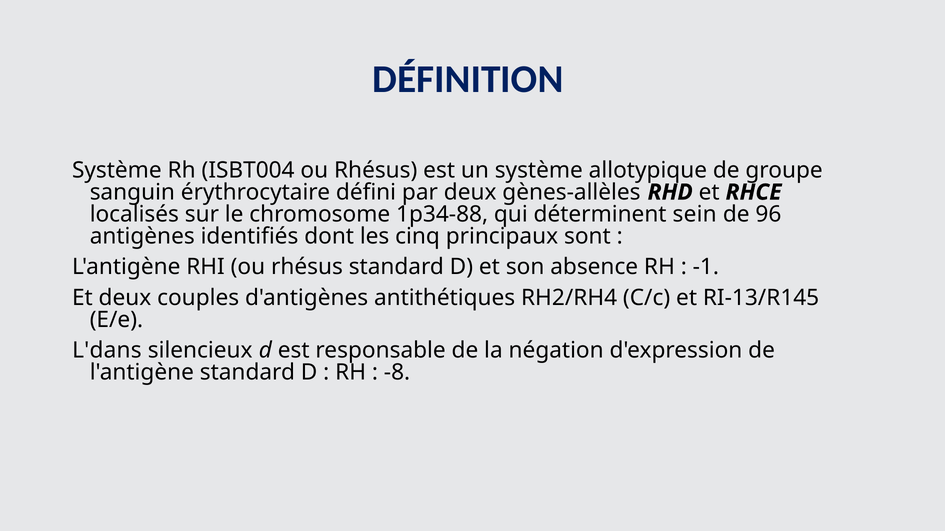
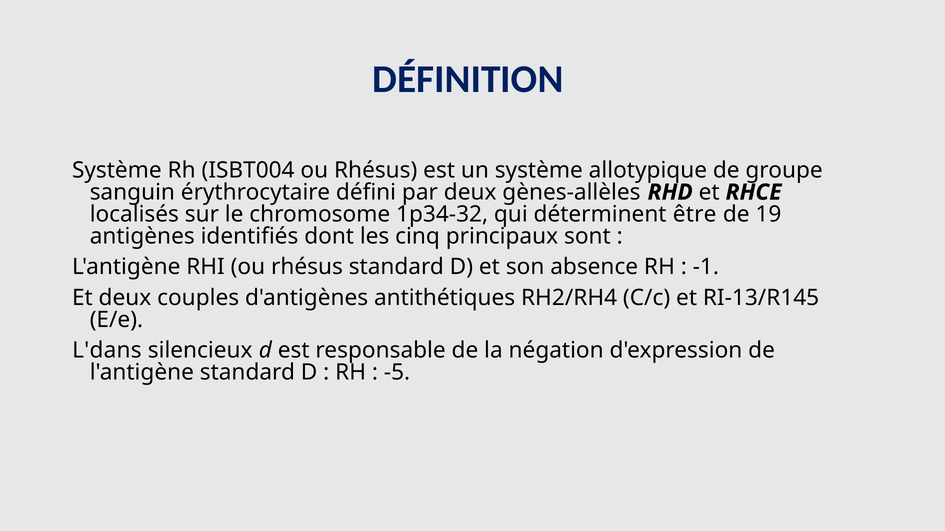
1p34-88: 1p34-88 -> 1p34-32 (442, 214)
sein: sein -> être (695, 214)
96: 96 -> 19 (768, 214)
-8: -8 -> -5 (397, 373)
